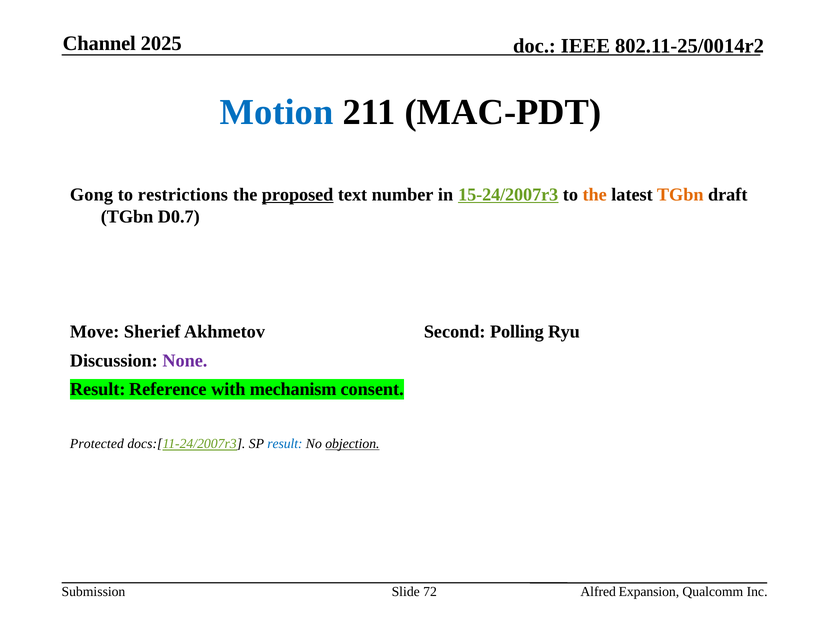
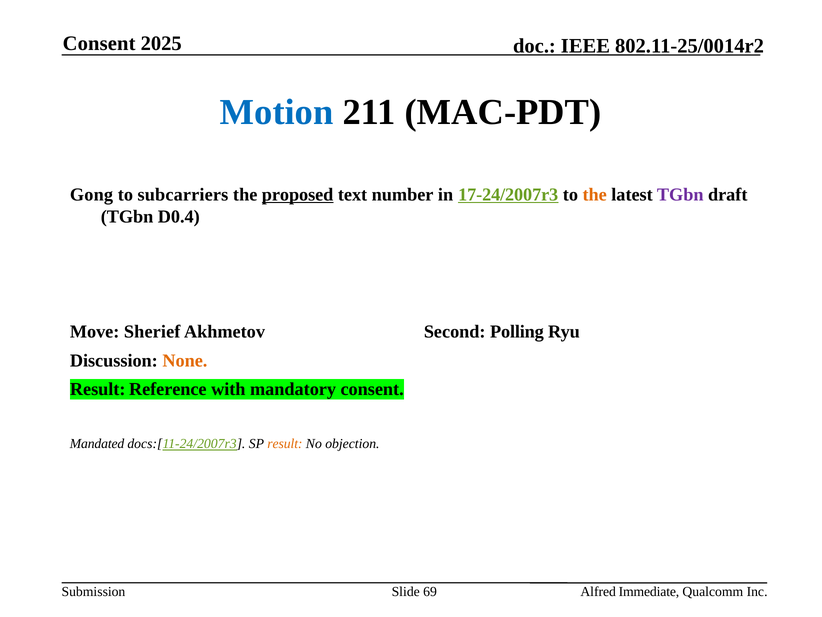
Channel: Channel -> Consent (99, 44)
restrictions: restrictions -> subcarriers (183, 194)
15-24/2007r3: 15-24/2007r3 -> 17-24/2007r3 (508, 194)
TGbn colour: orange -> purple (680, 194)
D0.7: D0.7 -> D0.4 (179, 216)
None colour: purple -> orange (185, 360)
mechanism: mechanism -> mandatory (293, 389)
Protected: Protected -> Mandated (97, 443)
result colour: blue -> orange (285, 443)
objection underline: present -> none (352, 443)
72: 72 -> 69 (430, 591)
Expansion: Expansion -> Immediate (649, 591)
